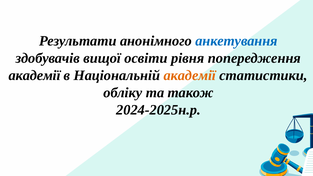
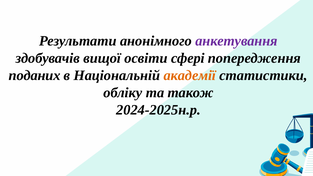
анкетування colour: blue -> purple (236, 41)
рівня: рівня -> сфері (188, 58)
академії: академії -> поданих (35, 75)
